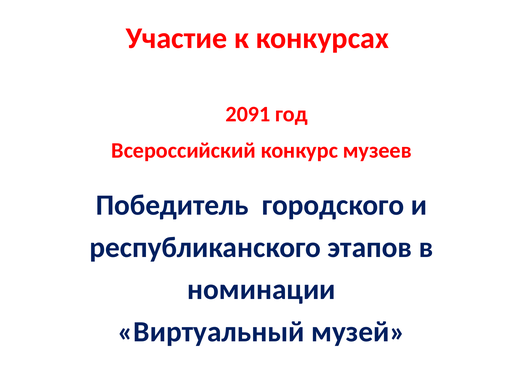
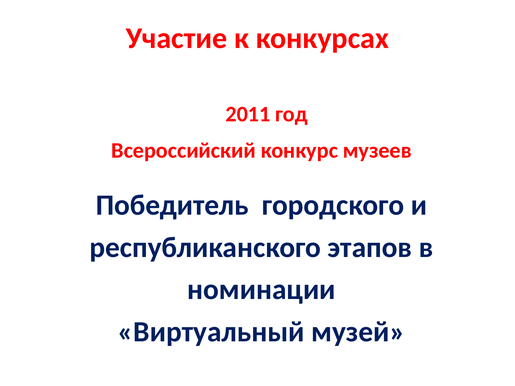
2091: 2091 -> 2011 (248, 114)
